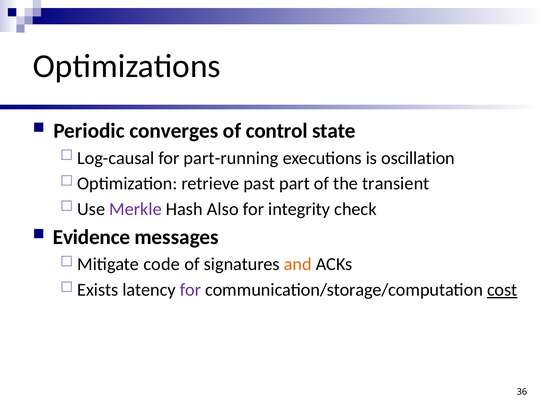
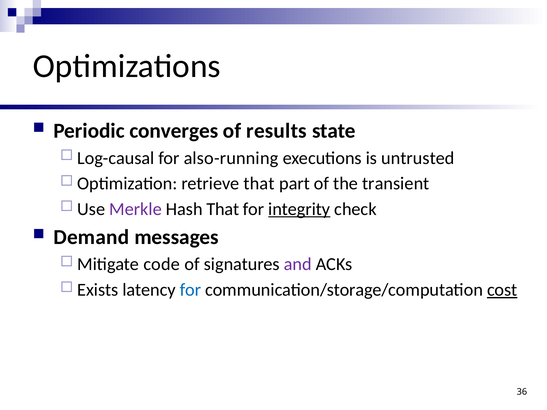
control: control -> results (277, 131)
part-running: part-running -> also-running (231, 158)
oscillation: oscillation -> untrusted (418, 158)
retrieve past: past -> that (259, 184)
Hash Also: Also -> That (223, 209)
integrity underline: none -> present (299, 209)
Evidence: Evidence -> Demand (91, 237)
and colour: orange -> purple (298, 264)
for colour: purple -> blue (190, 290)
